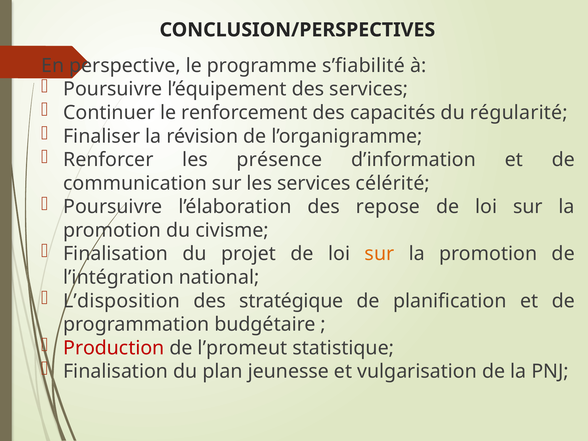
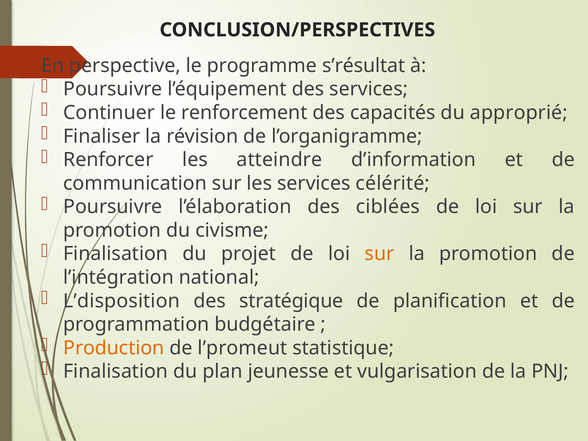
s’fiabilité: s’fiabilité -> s’résultat (364, 66)
régularité: régularité -> approprié (519, 113)
présence: présence -> atteindre (279, 160)
repose: repose -> ciblées (388, 207)
Production colour: red -> orange (114, 348)
